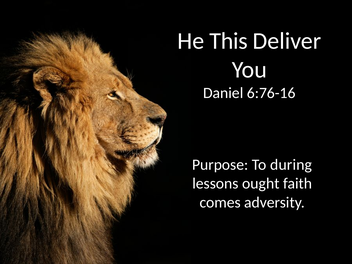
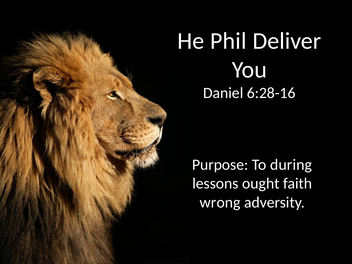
This: This -> Phil (228, 41)
6:76-16: 6:76-16 -> 6:28-16 (271, 93)
comes: comes -> wrong (220, 202)
